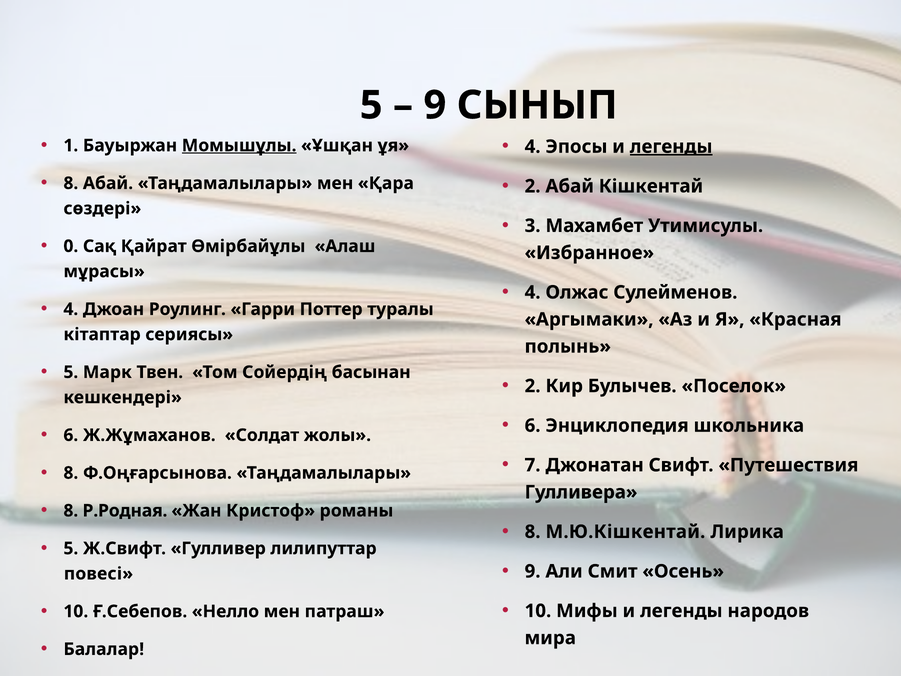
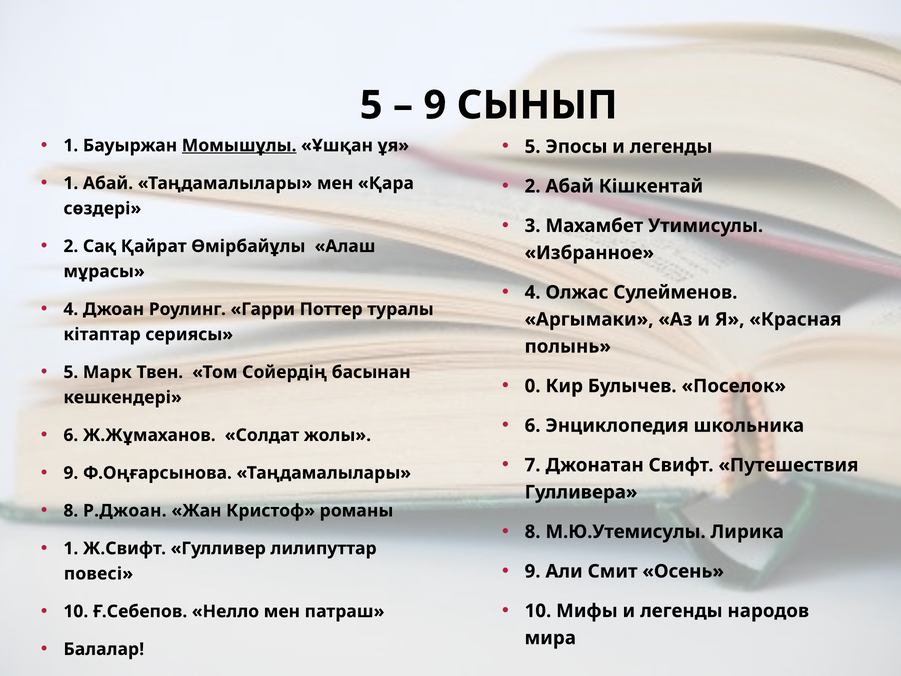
4: 4 -> 5 (533, 147)
легенды underline: present -> none (671, 147)
8: 8 -> 1 (71, 183)
0: 0 -> 2 (71, 246)
2: 2 -> 0 (533, 386)
8: 8 -> 9 (71, 473)
Р.Родная: Р.Родная -> Р.Джоан (125, 511)
М.Ю.Кішкентай: М.Ю.Кішкентай -> М.Ю.Утемисулы (626, 532)
5: 5 -> 1 (71, 548)
